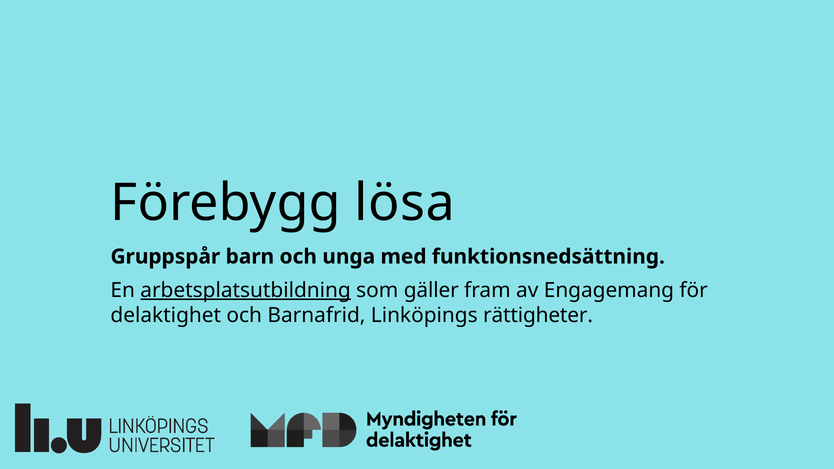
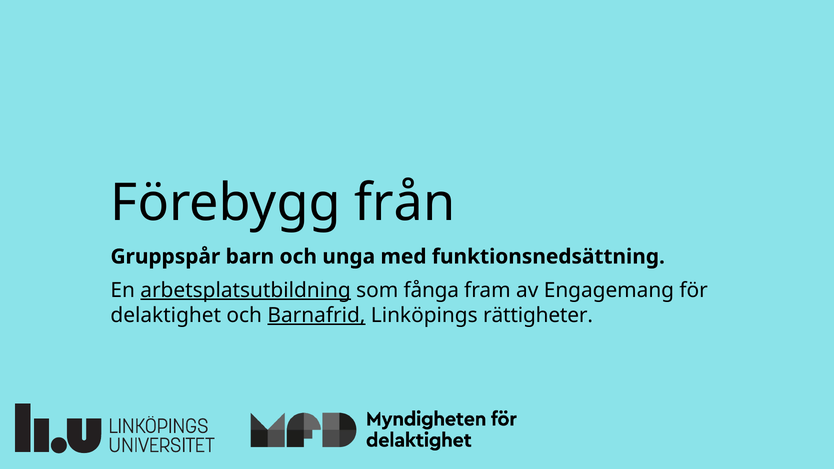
lösa: lösa -> från (405, 203)
gäller: gäller -> fånga (431, 290)
Barnafrid underline: none -> present (316, 315)
